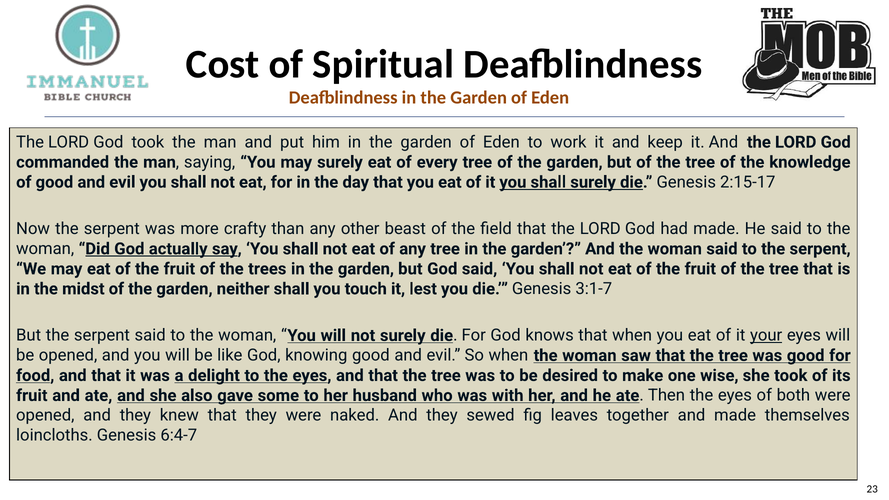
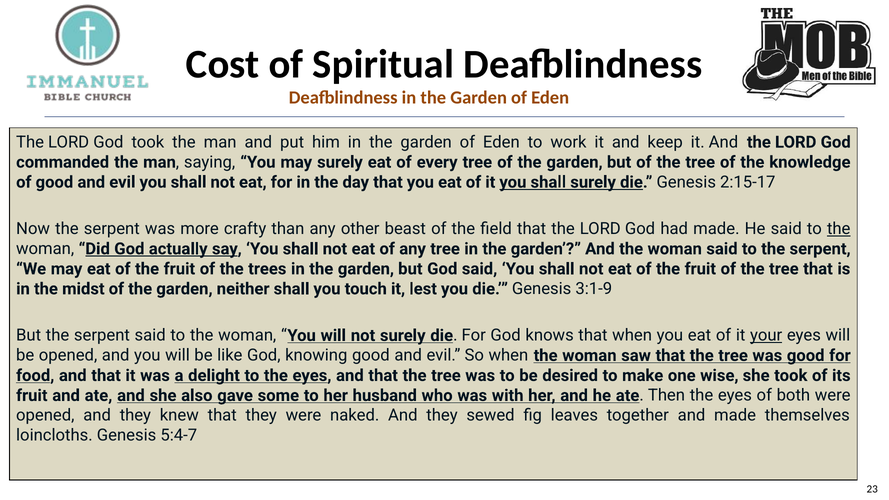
the underline: none -> present (839, 229)
3:1-7: 3:1-7 -> 3:1-9 (594, 289)
6:4-7: 6:4-7 -> 5:4-7 (179, 436)
